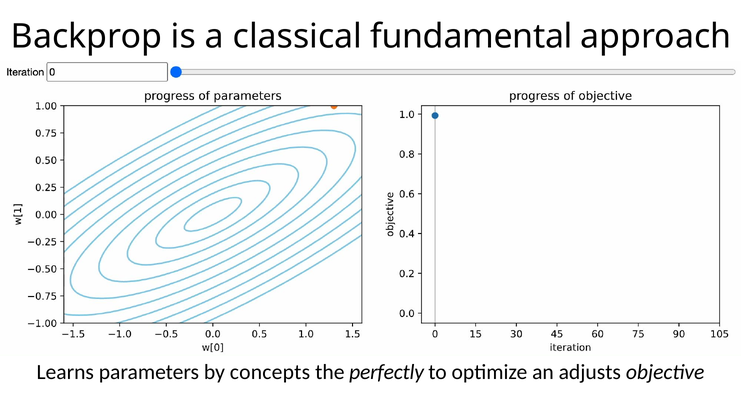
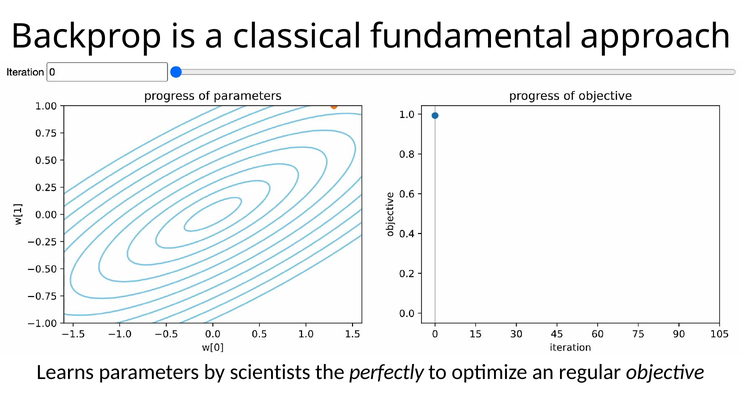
concepts: concepts -> scientists (270, 372)
adjusts: adjusts -> regular (590, 372)
